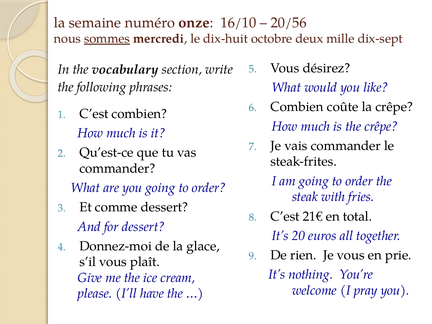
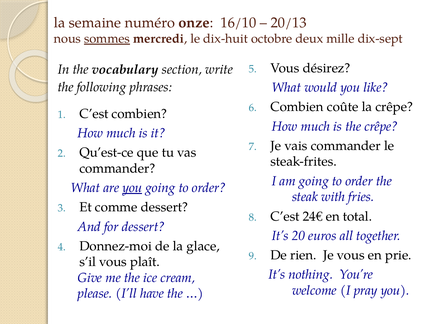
20/56: 20/56 -> 20/13 (289, 23)
you underline: none -> present (132, 188)
21€: 21€ -> 24€ (313, 216)
